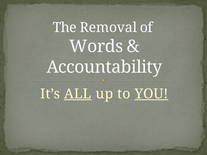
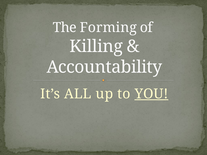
Removal: Removal -> Forming (108, 28)
Words: Words -> Killing (96, 46)
ALL underline: present -> none (78, 94)
